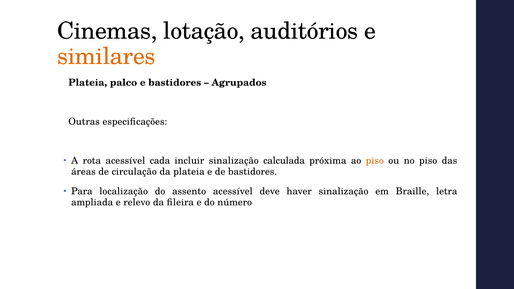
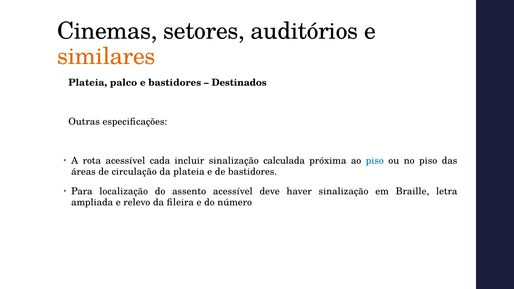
lotação: lotação -> setores (204, 31)
Agrupados: Agrupados -> Destinados (239, 83)
piso colour: orange -> blue (375, 161)
